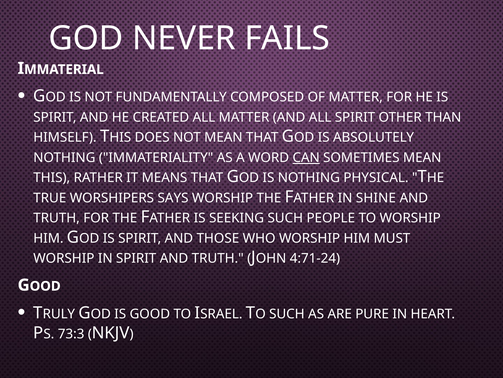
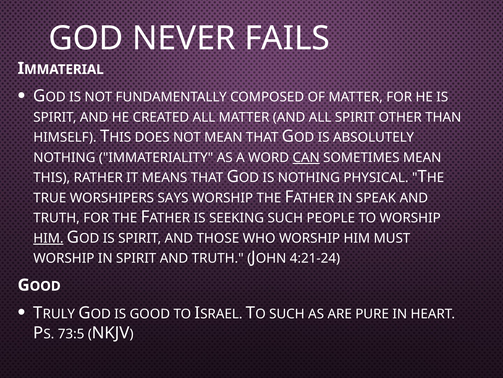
SHINE: SHINE -> SPEAK (376, 198)
HIM underline: none -> present (48, 238)
4:71-24: 4:71-24 -> 4:21-24 (315, 258)
73:3: 73:3 -> 73:5 (71, 333)
